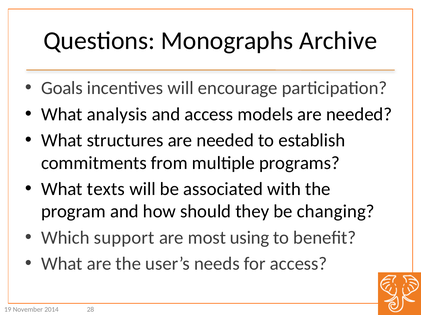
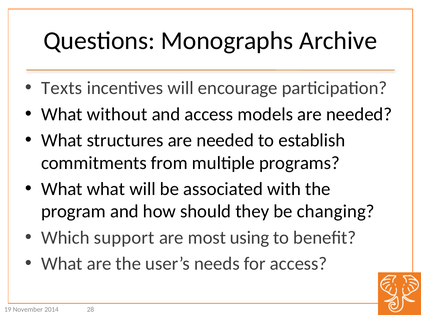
Goals: Goals -> Texts (62, 88)
analysis: analysis -> without (117, 115)
What texts: texts -> what (106, 189)
